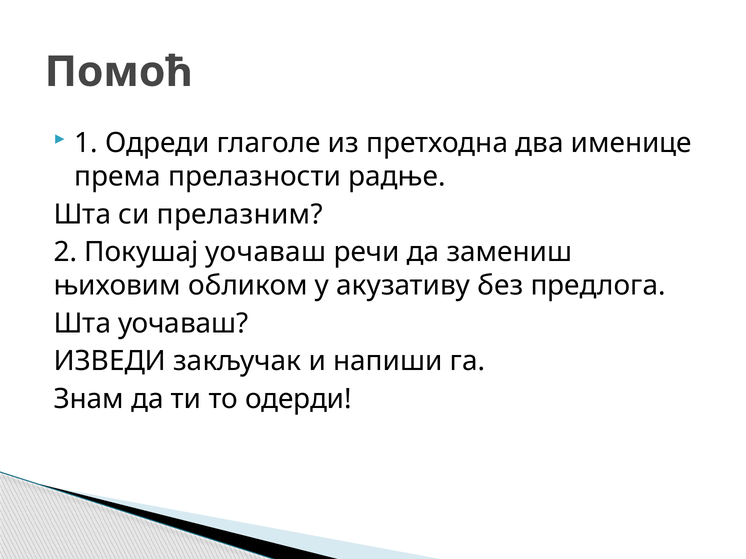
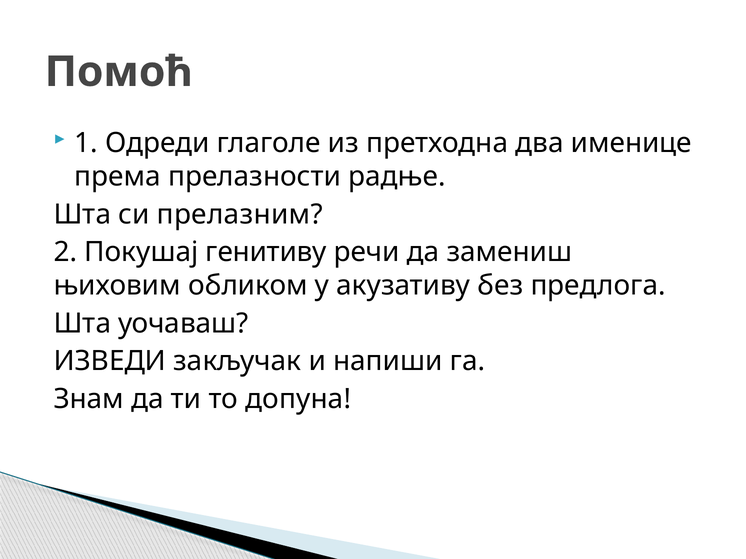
Покушај уочаваш: уочаваш -> генитиву (266, 252)
одерди: одерди -> допуна (298, 399)
